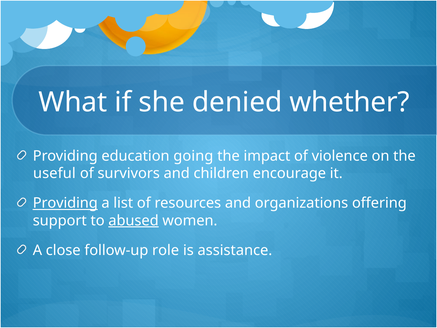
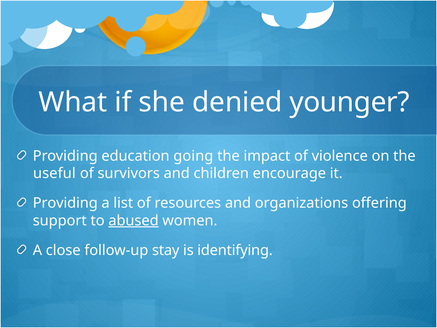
whether: whether -> younger (350, 102)
Providing underline: present -> none (65, 203)
role: role -> stay (166, 250)
assistance: assistance -> identifying (235, 250)
